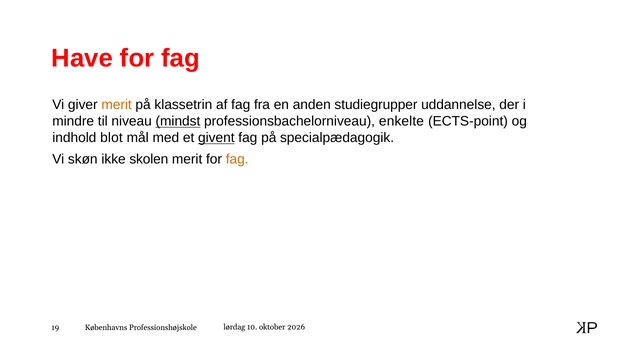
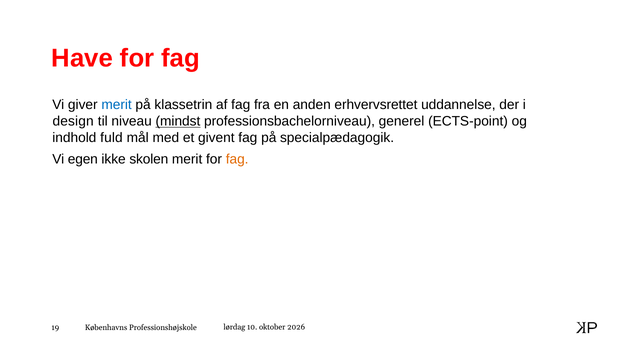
merit colour: orange -> blue (117, 105)
studiegrupper: studiegrupper -> erhvervsrettet (376, 105)
mindre: mindre -> design (73, 121)
enkelte: enkelte -> generel (402, 121)
blot: blot -> fuld (111, 138)
givent underline: present -> none (216, 138)
skøn: skøn -> egen (83, 159)
